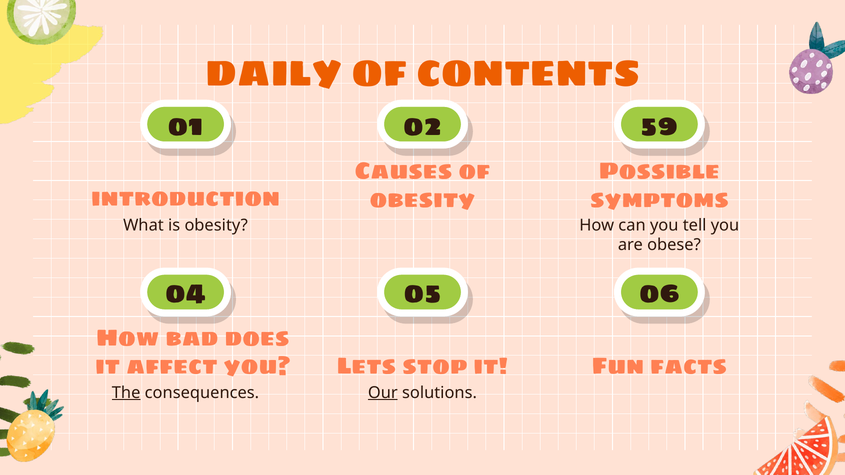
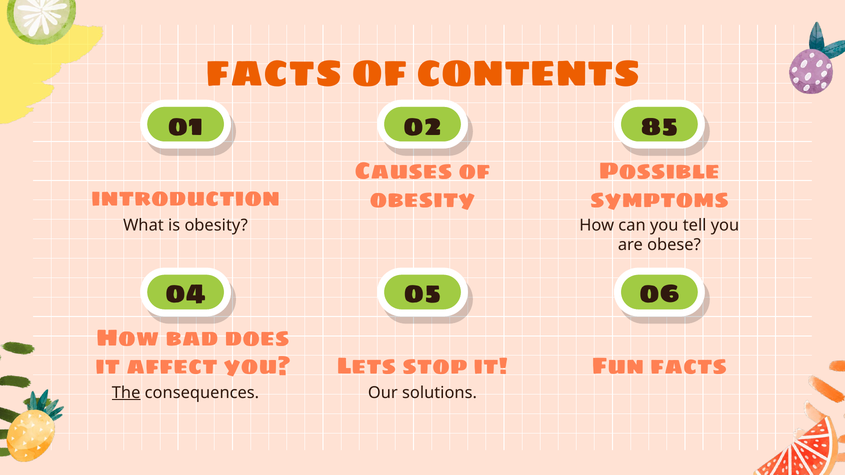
DAILY: DAILY -> FACTS (274, 74)
59: 59 -> 85 (659, 126)
Our underline: present -> none (383, 393)
